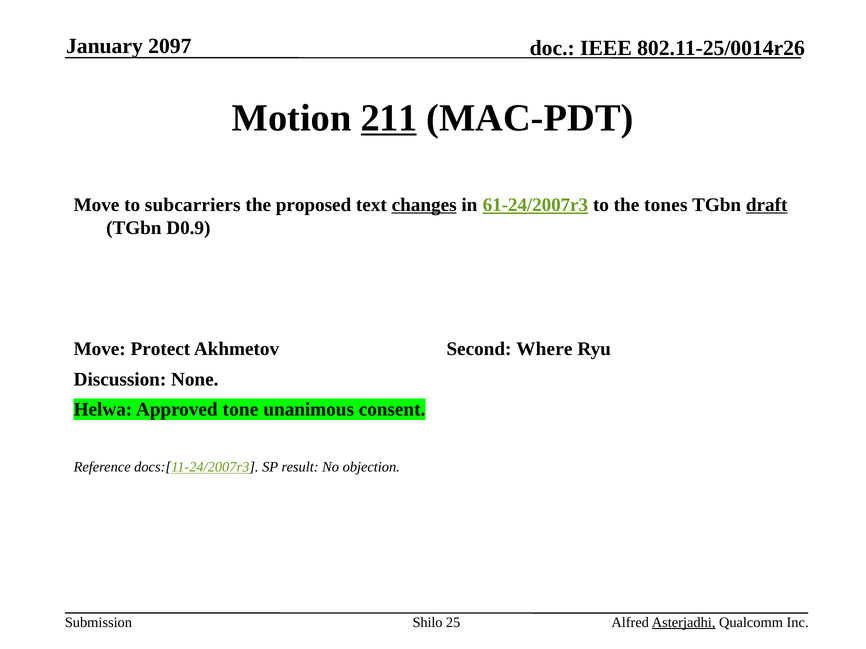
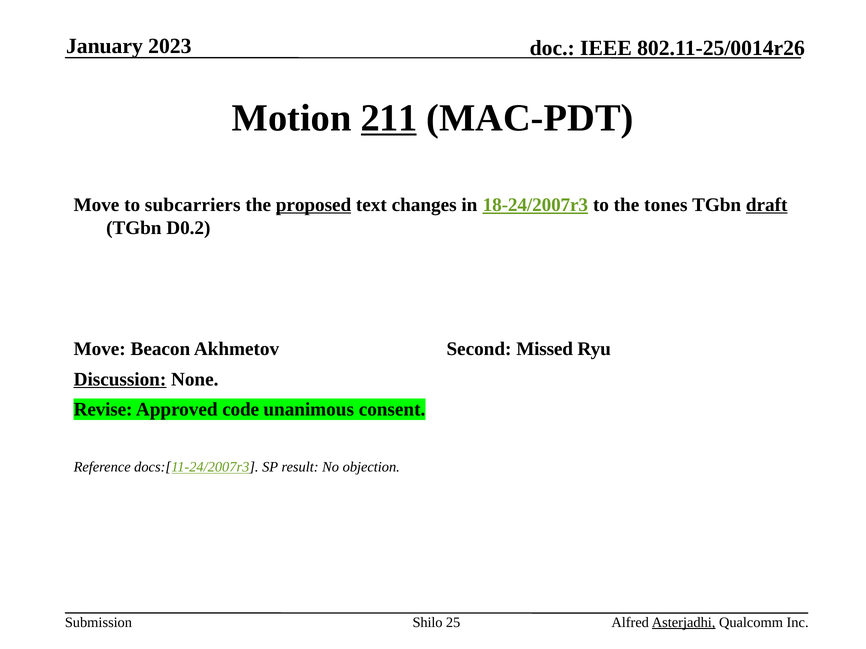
2097: 2097 -> 2023 (170, 46)
proposed underline: none -> present (314, 205)
changes underline: present -> none (424, 205)
61-24/2007r3: 61-24/2007r3 -> 18-24/2007r3 (535, 205)
D0.9: D0.9 -> D0.2 (188, 228)
Protect: Protect -> Beacon (160, 349)
Where: Where -> Missed (545, 349)
Discussion underline: none -> present (120, 380)
Helwa: Helwa -> Revise (103, 410)
tone: tone -> code (241, 410)
